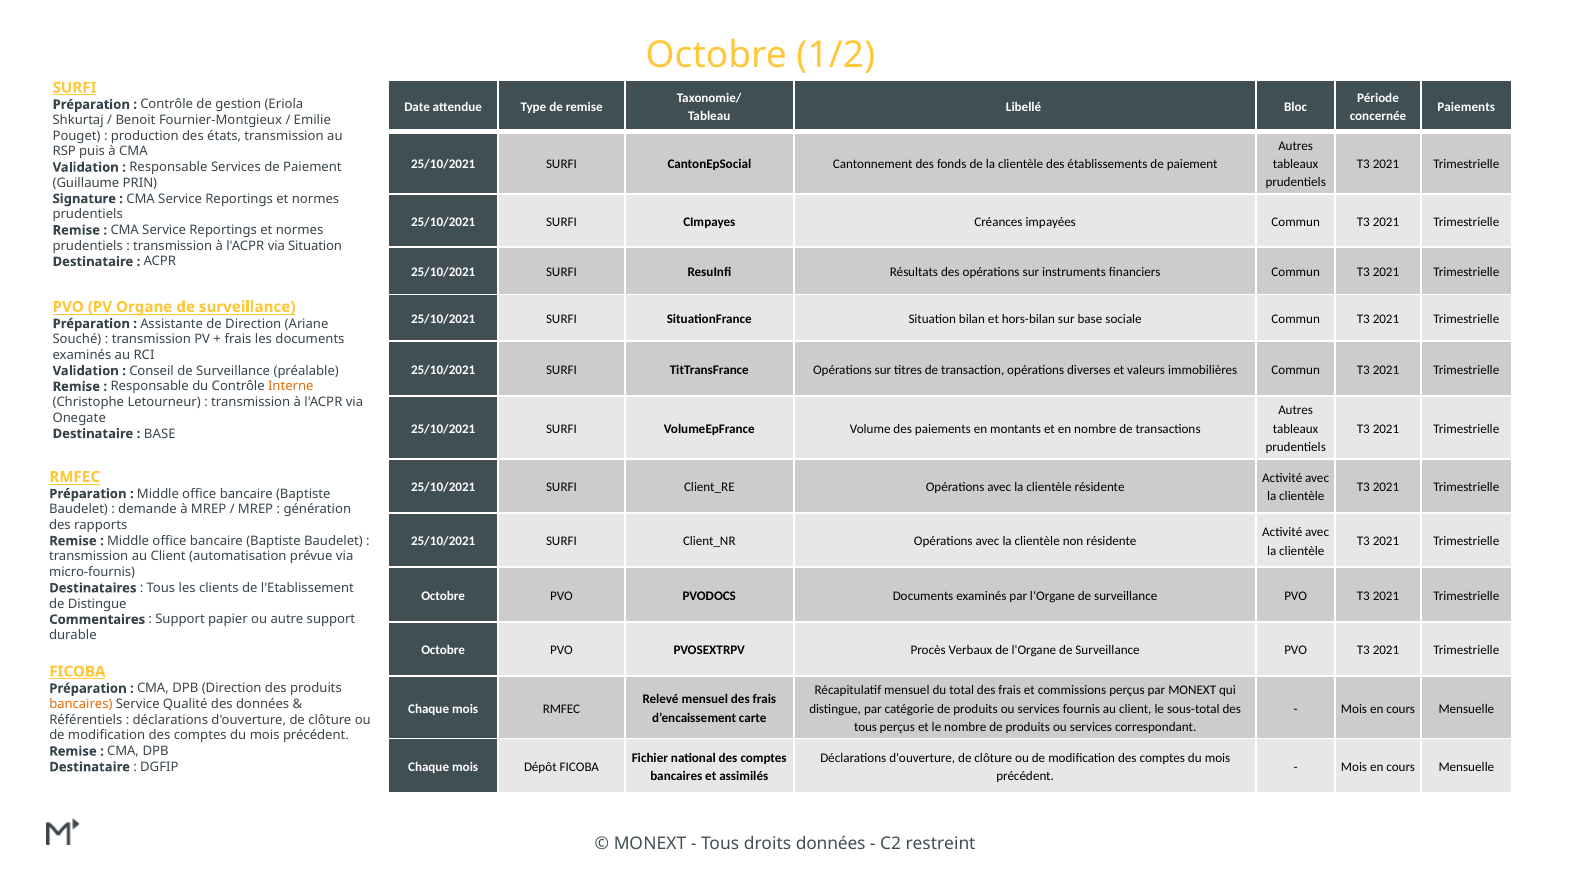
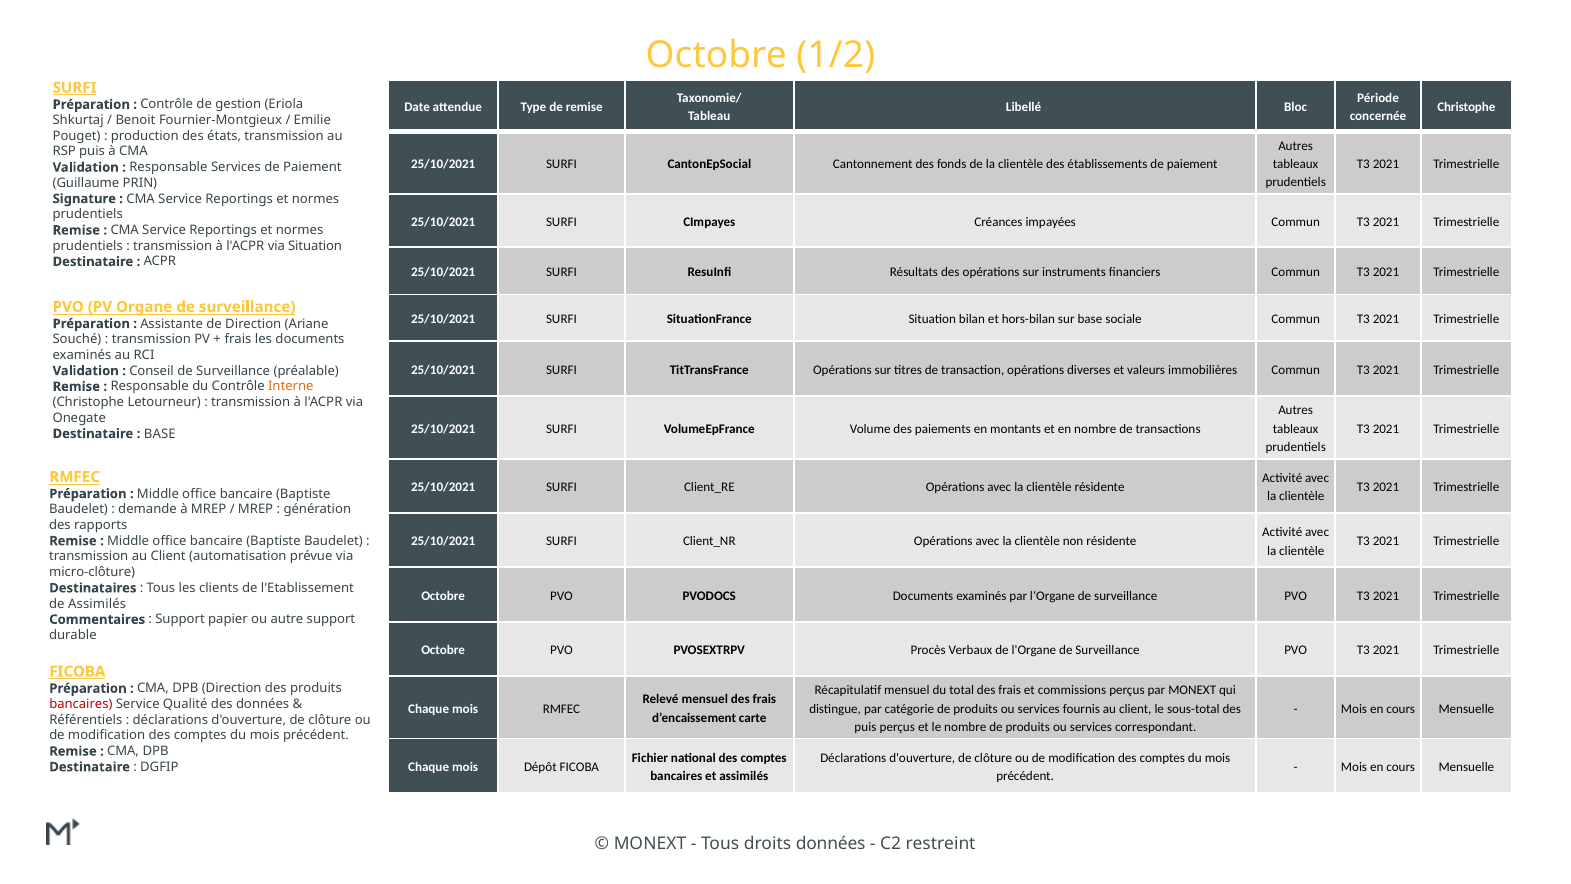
Paiements: Paiements -> Christophe (1466, 107)
micro-fournis: micro-fournis -> micro-clôture (92, 572)
de Distingue: Distingue -> Assimilés (97, 604)
bancaires colour: orange -> red (81, 704)
tous: tous -> puis (865, 727)
